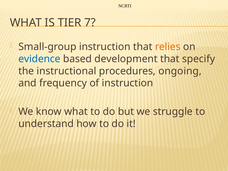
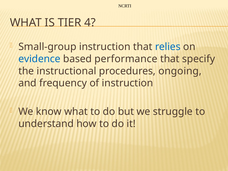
7: 7 -> 4 (90, 23)
relies colour: orange -> blue (168, 47)
development: development -> performance (126, 59)
